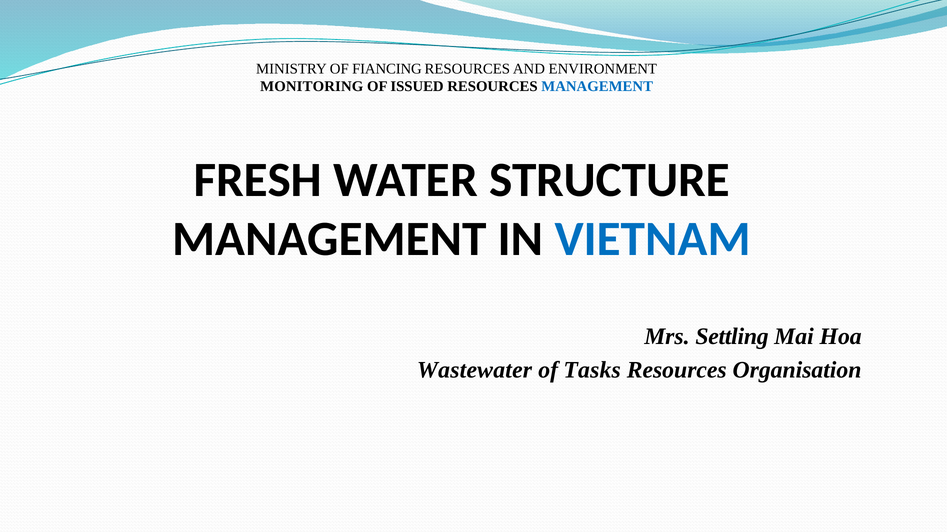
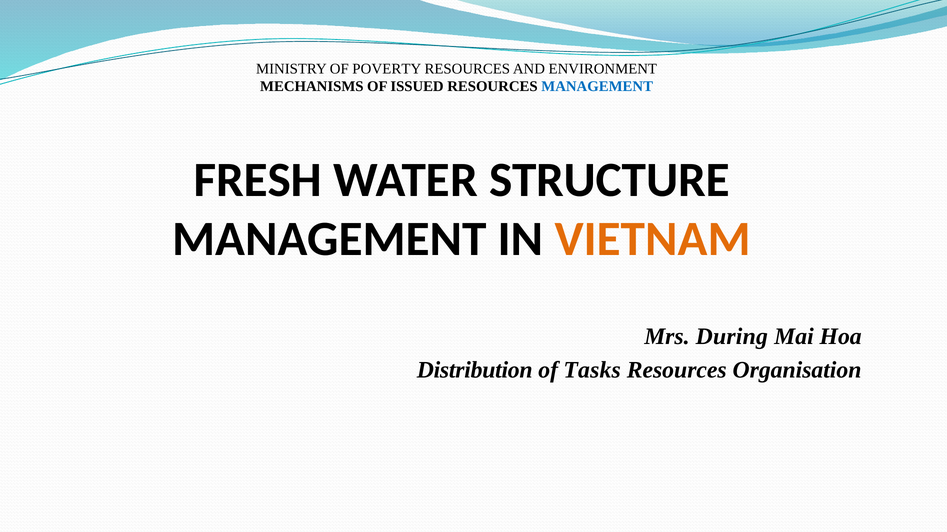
FIANCING: FIANCING -> POVERTY (387, 69)
MONITORING: MONITORING -> MECHANISMS (312, 87)
VIETNAM colour: blue -> orange (653, 239)
Settling: Settling -> During (732, 337)
Wastewater: Wastewater -> Distribution (475, 370)
